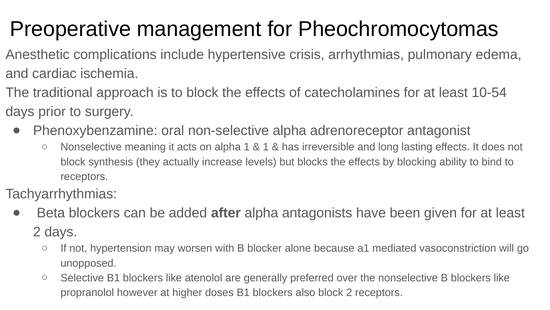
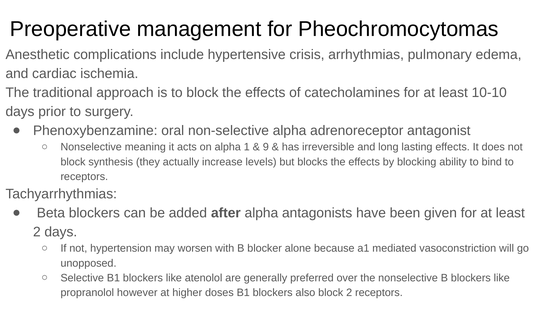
10-54: 10-54 -> 10-10 (489, 92)
1: 1 -> 9 (266, 147)
